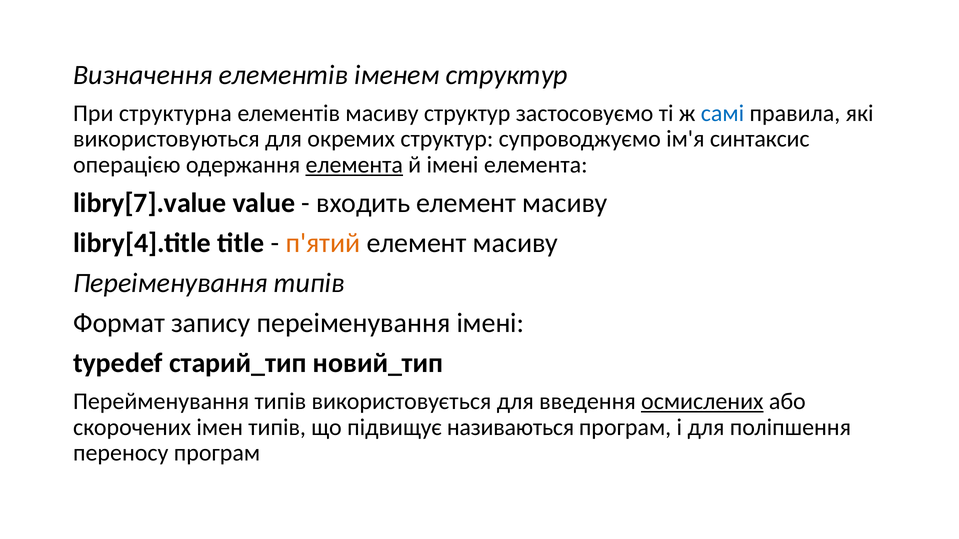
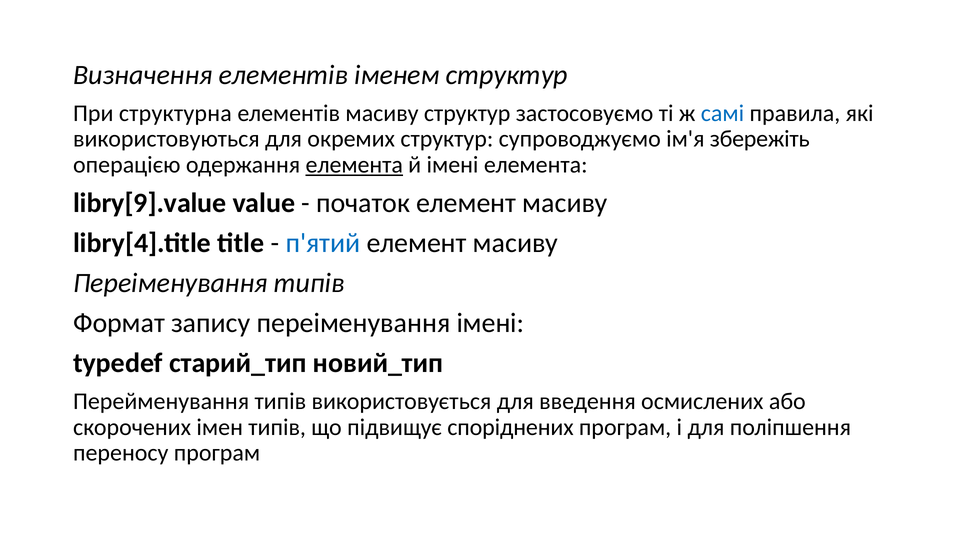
синтаксис: синтаксис -> збережіть (760, 139)
libry[7].value: libry[7].value -> libry[9].value (150, 203)
входить: входить -> початок (363, 203)
п'ятий colour: orange -> blue (323, 243)
осмислених underline: present -> none (702, 402)
називаються: називаються -> споріднених (510, 428)
